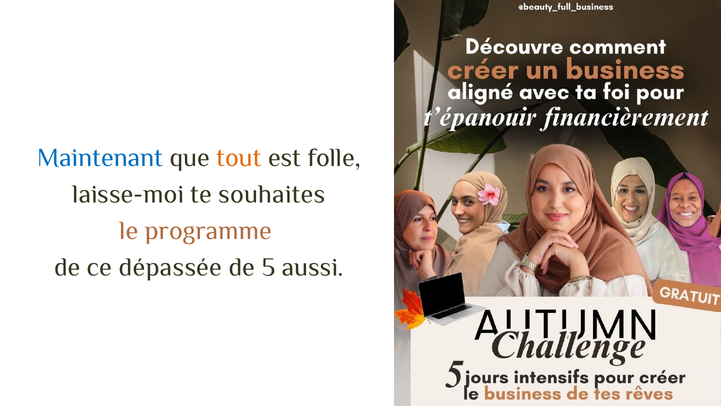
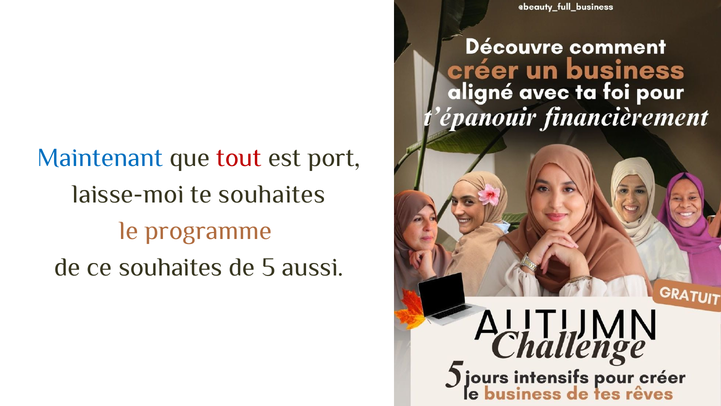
tout colour: orange -> red (239, 158)
folle: folle -> port (334, 158)
ce dépassée: dépassée -> souhaites (171, 267)
